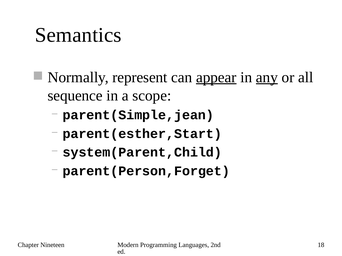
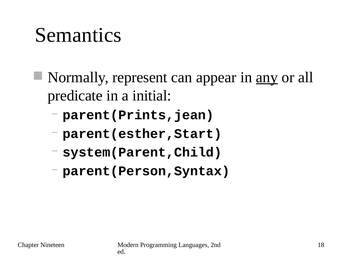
appear underline: present -> none (216, 77)
sequence: sequence -> predicate (75, 96)
scope: scope -> initial (152, 96)
parent(Simple,jean: parent(Simple,jean -> parent(Prints,jean (138, 115)
parent(Person,Forget: parent(Person,Forget -> parent(Person,Syntax (146, 171)
